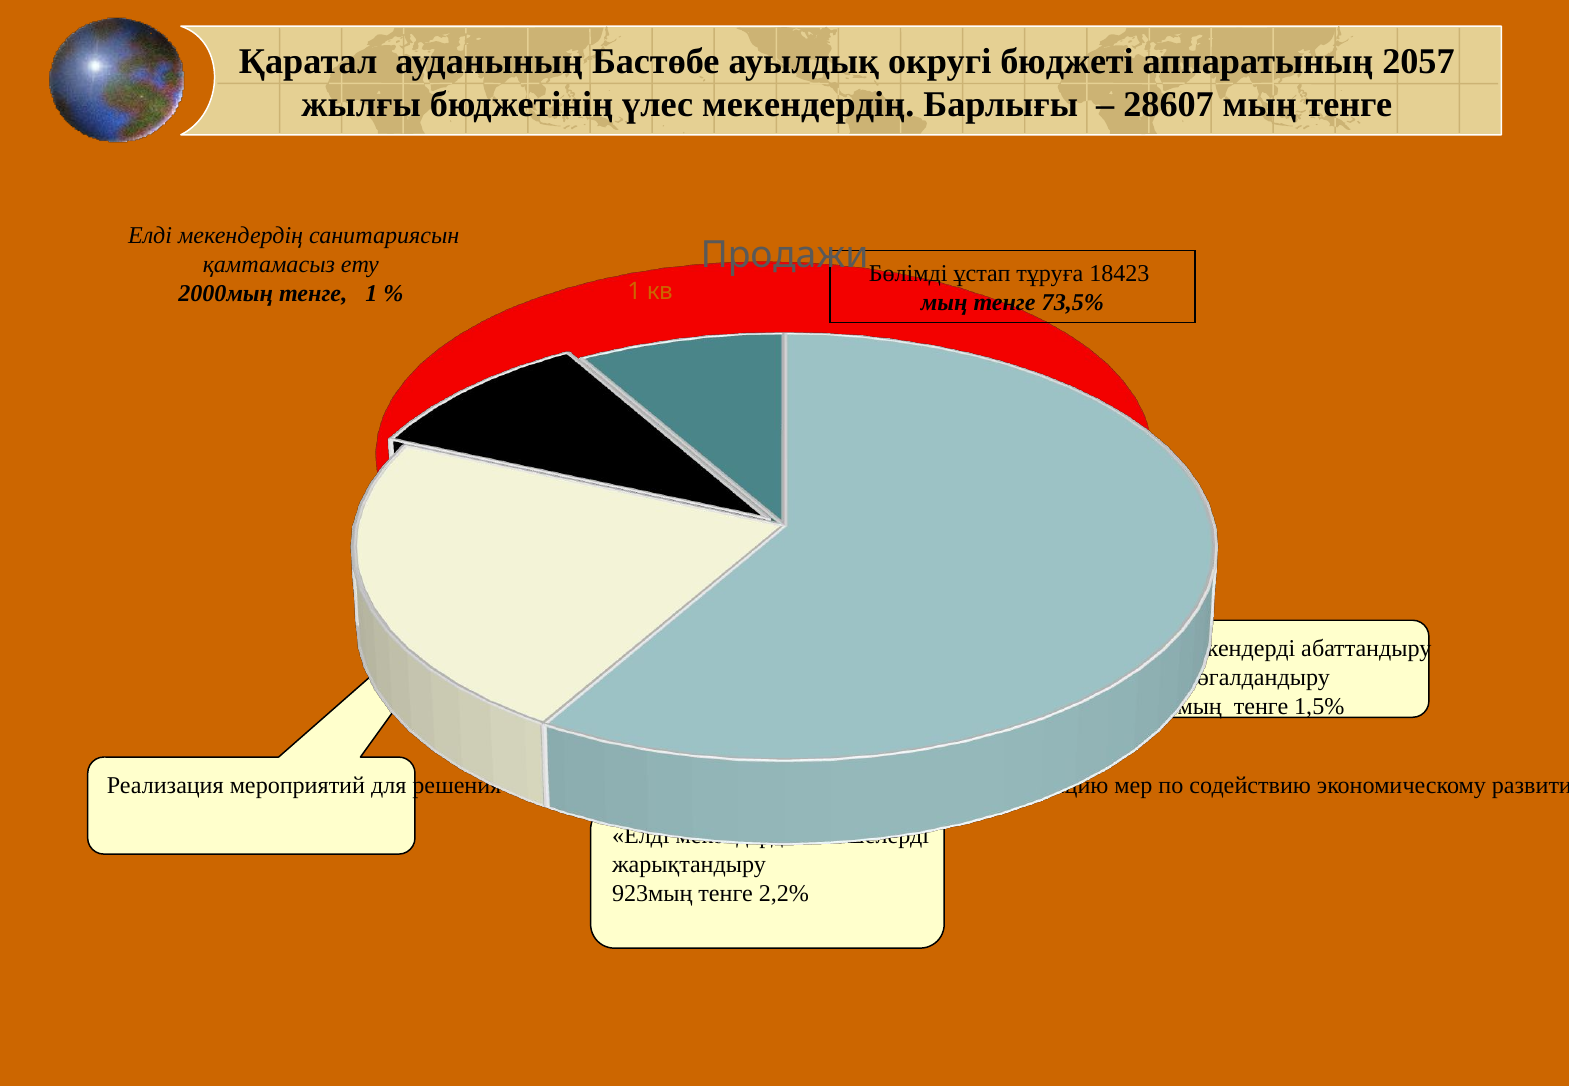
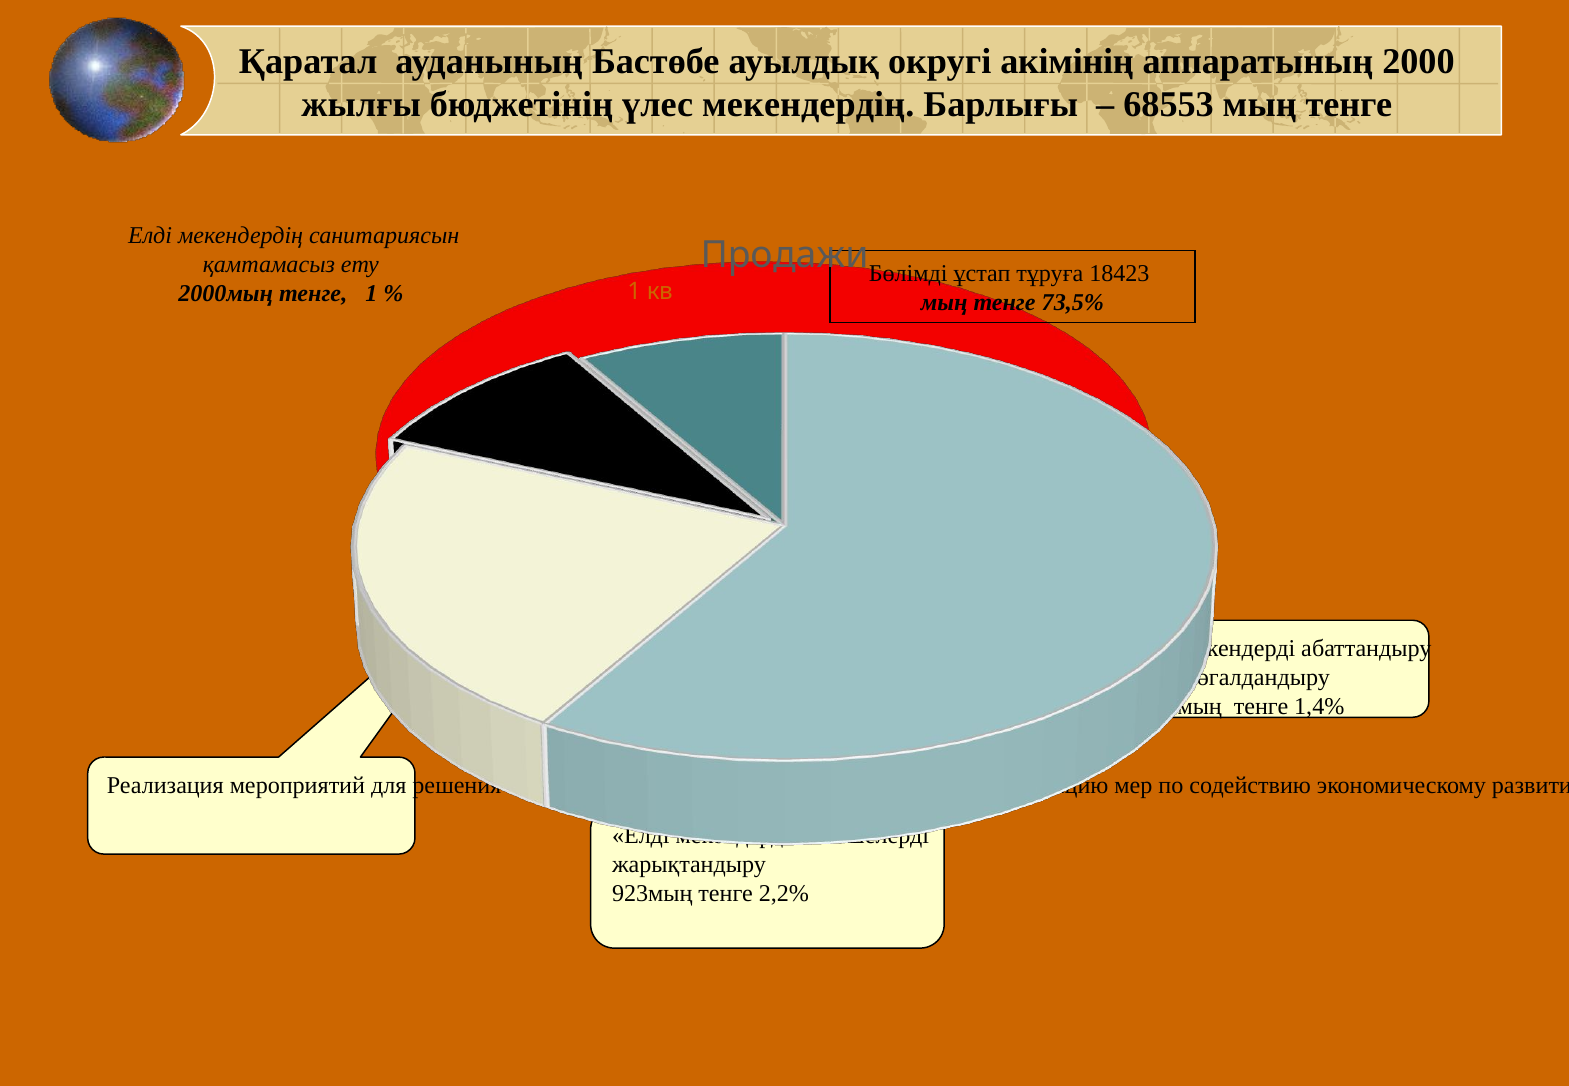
бюджеті: бюджеті -> акімінің (1067, 61)
2057: 2057 -> 2000 (1418, 61)
28607: 28607 -> 68553 (1169, 105)
1,5%: 1,5% -> 1,4% (1319, 706)
